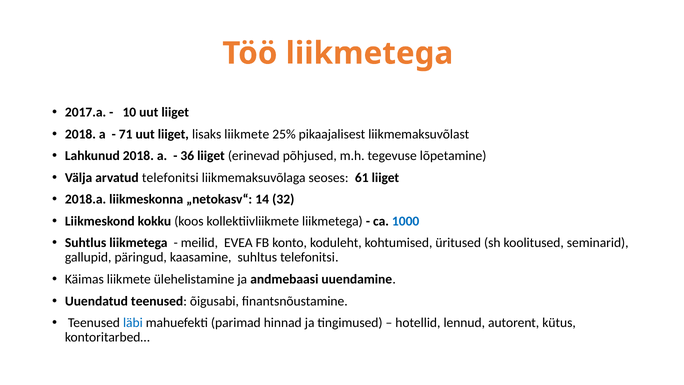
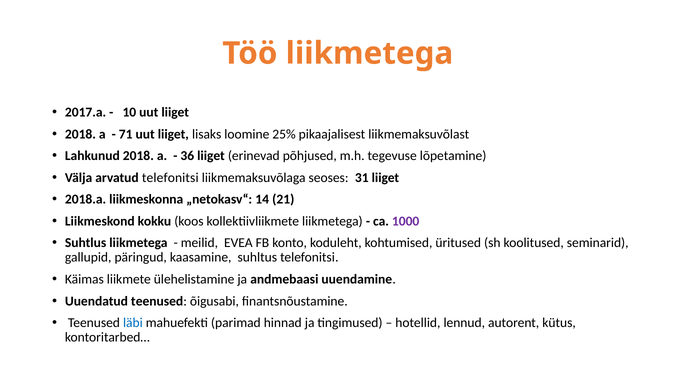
lisaks liikmete: liikmete -> loomine (247, 134)
61: 61 -> 31 (362, 177)
32: 32 -> 21 (283, 199)
1000 colour: blue -> purple (406, 221)
